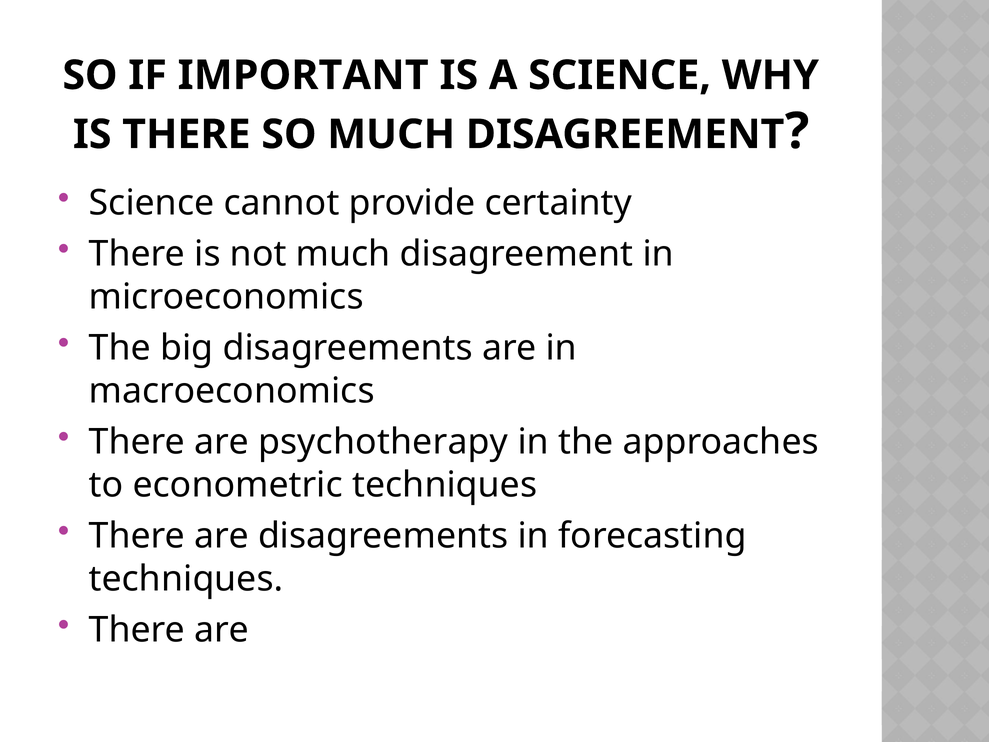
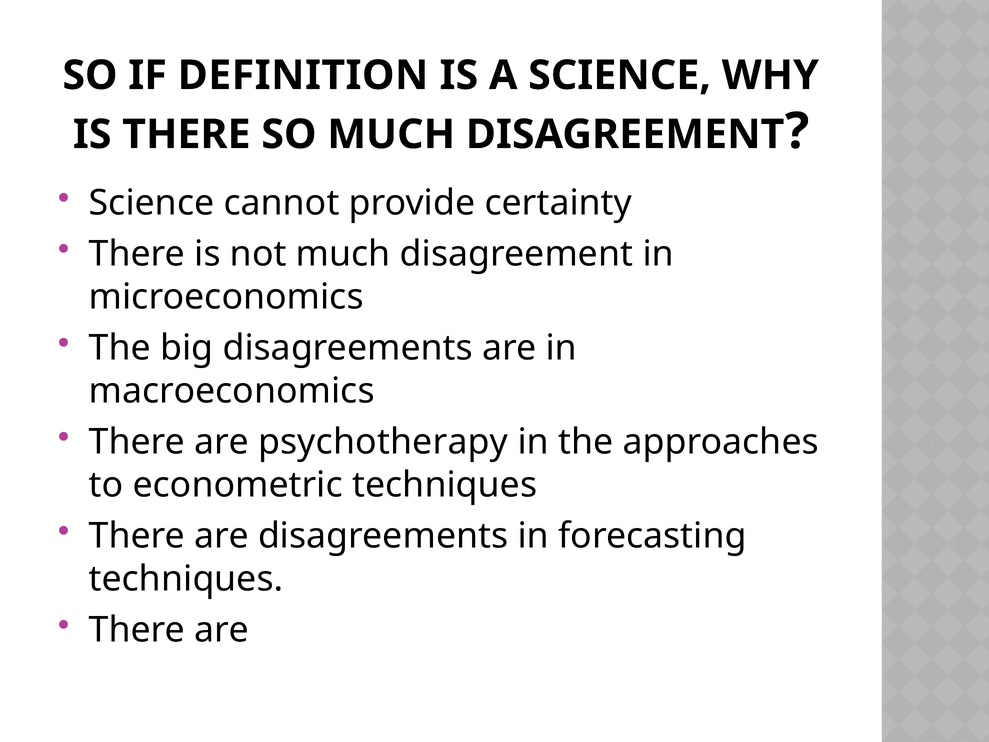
IMPORTANT: IMPORTANT -> DEFINITION (303, 75)
